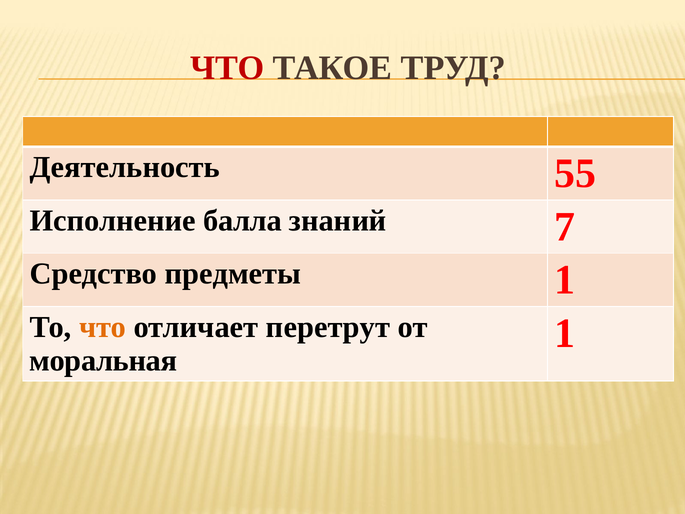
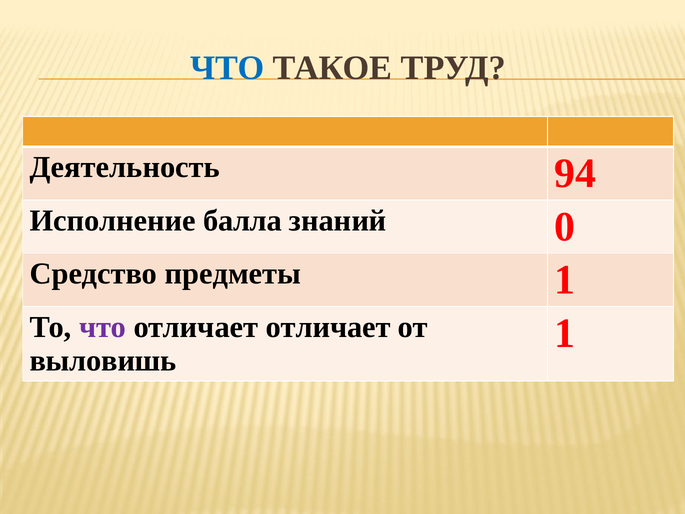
ЧТО colour: red -> blue (227, 68)
55: 55 -> 94 (575, 174)
7: 7 -> 0 (565, 227)
что colour: orange -> purple (103, 327)
отличает перетрут: перетрут -> отличает (328, 327)
моральная: моральная -> выловишь (103, 361)
